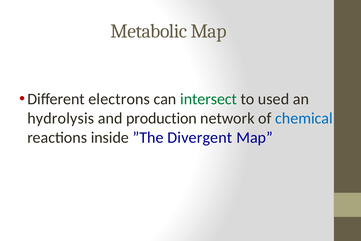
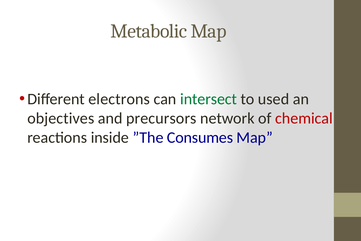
hydrolysis: hydrolysis -> objectives (61, 118)
production: production -> precursors (161, 118)
chemical colour: blue -> red (304, 118)
Divergent: Divergent -> Consumes (200, 138)
